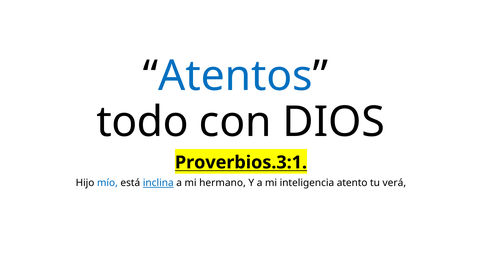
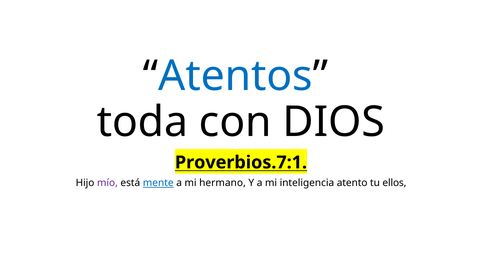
todo: todo -> toda (142, 122)
Proverbios.3:1: Proverbios.3:1 -> Proverbios.7:1 (241, 163)
mío colour: blue -> purple (107, 183)
inclina: inclina -> mente (158, 183)
verá: verá -> ellos (394, 183)
